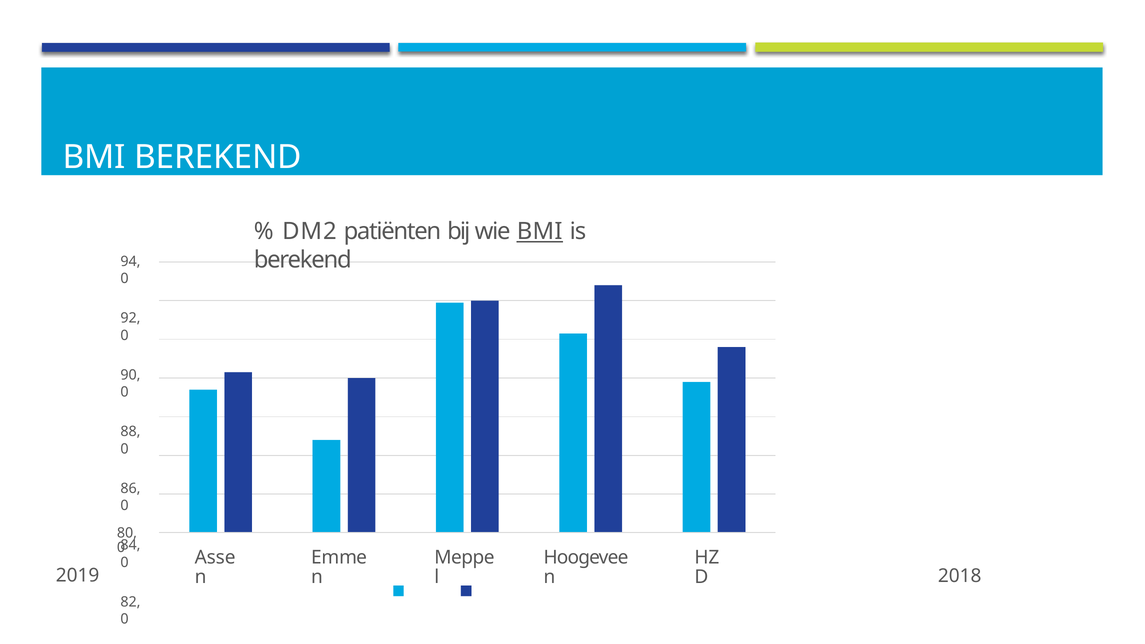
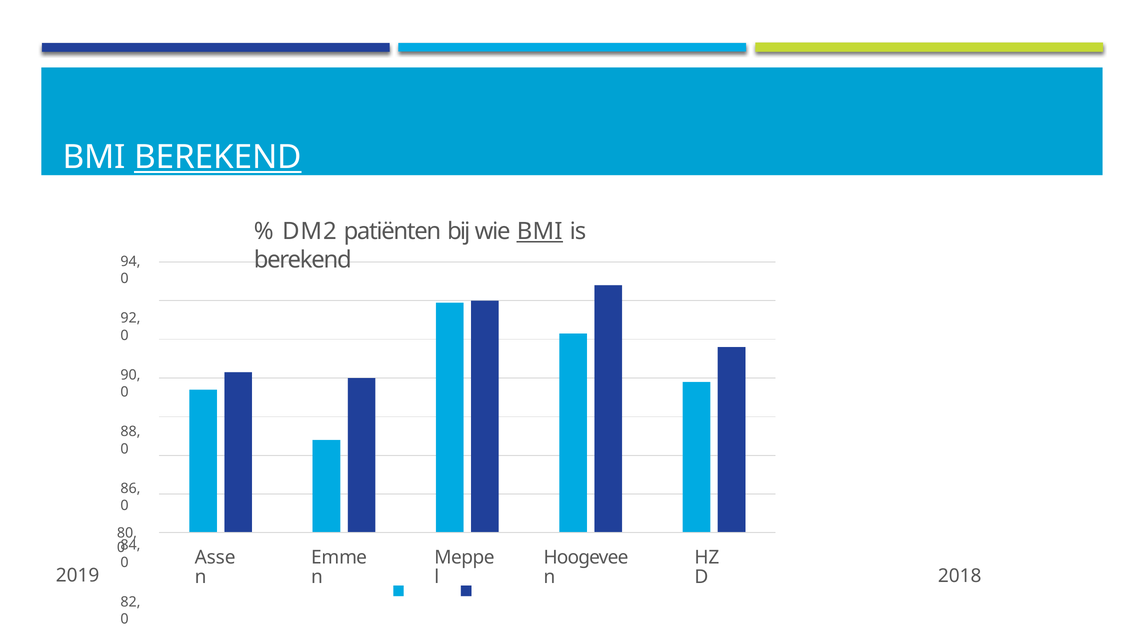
BEREKEND underline: none -> present (218, 157)
